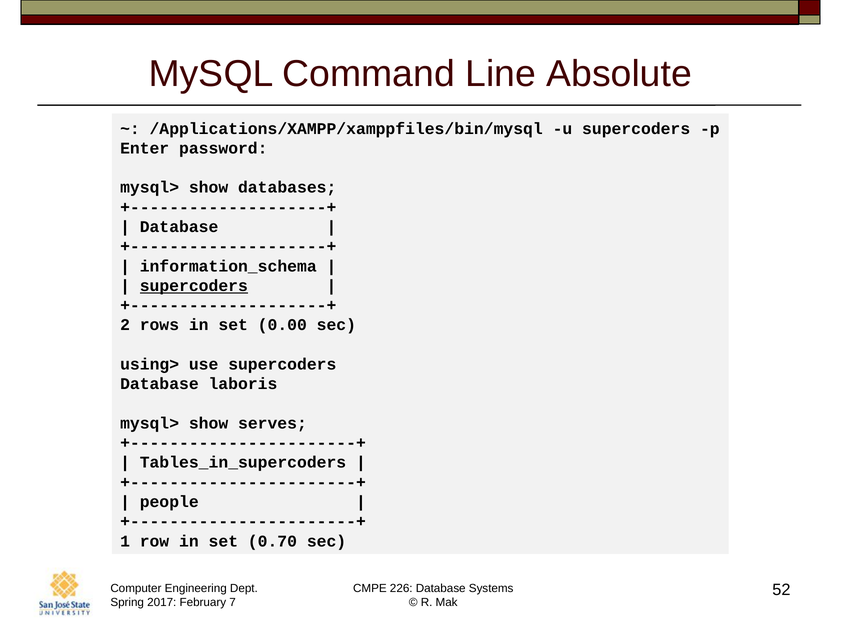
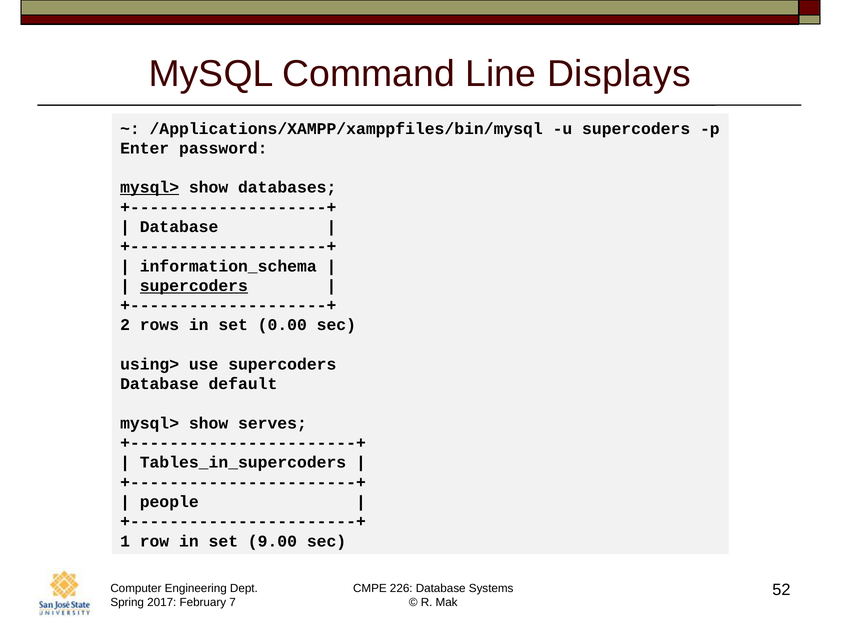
Absolute: Absolute -> Displays (619, 74)
mysql> underline: none -> present (150, 188)
laboris: laboris -> default (243, 384)
0.70: 0.70 -> 9.00 (272, 541)
